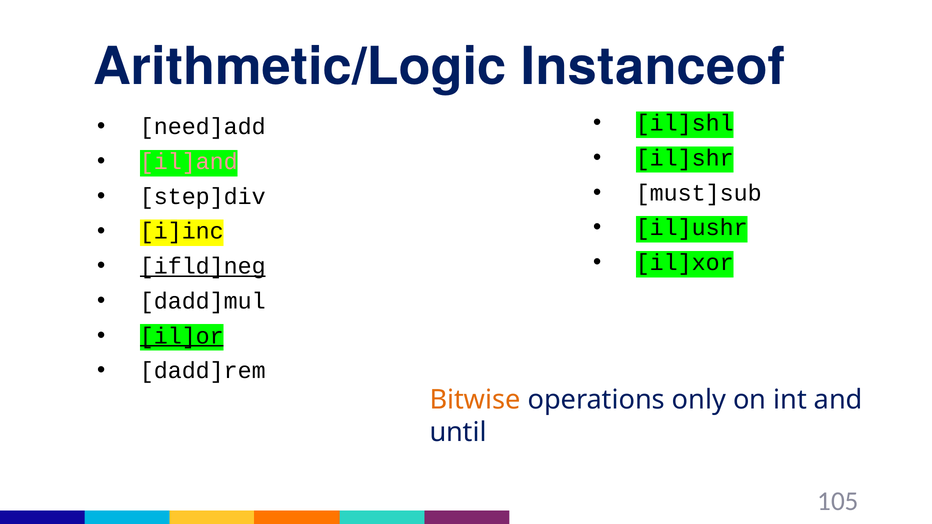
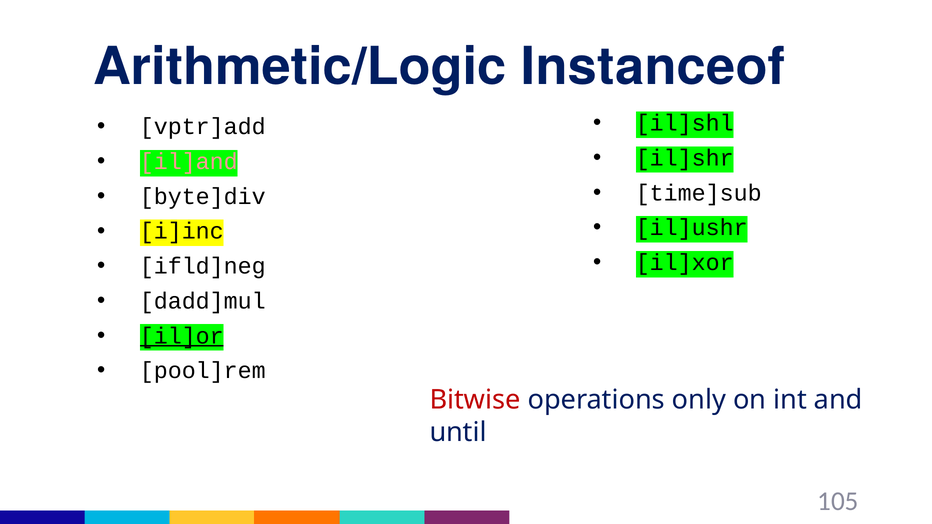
need]add: need]add -> vptr]add (203, 127)
must]sub: must]sub -> time]sub (699, 193)
step]div: step]div -> byte]div (203, 197)
ifld]neg underline: present -> none (203, 266)
dadd]rem: dadd]rem -> pool]rem (203, 371)
Bitwise colour: orange -> red (475, 400)
